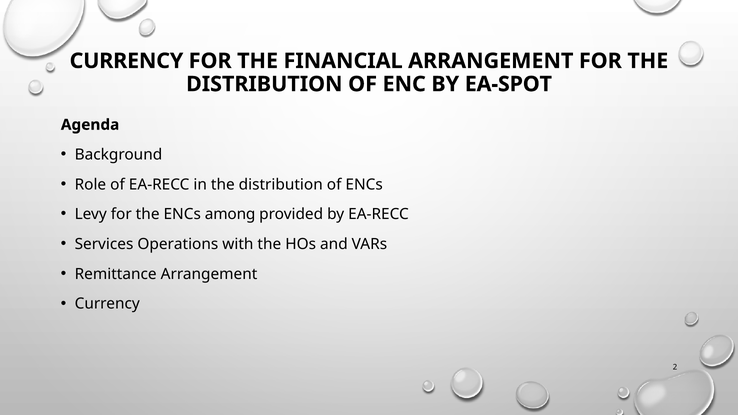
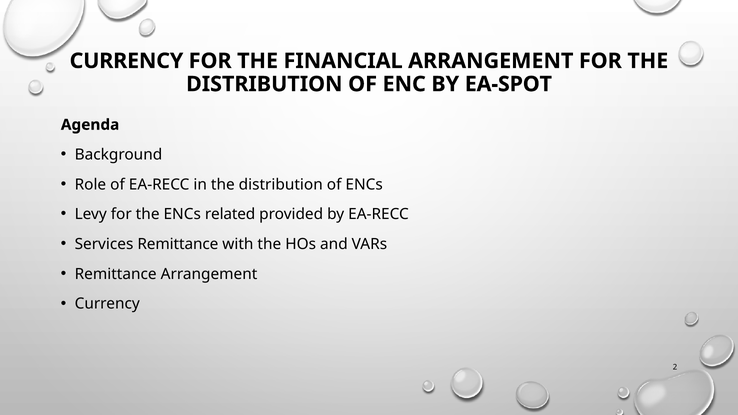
among: among -> related (230, 214)
Services Operations: Operations -> Remittance (178, 244)
